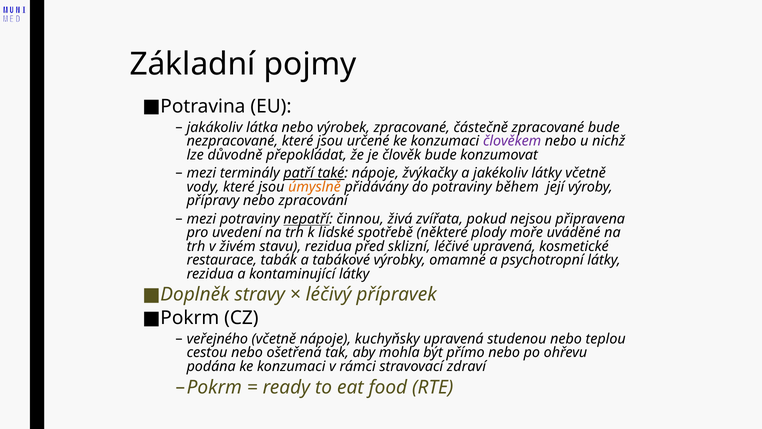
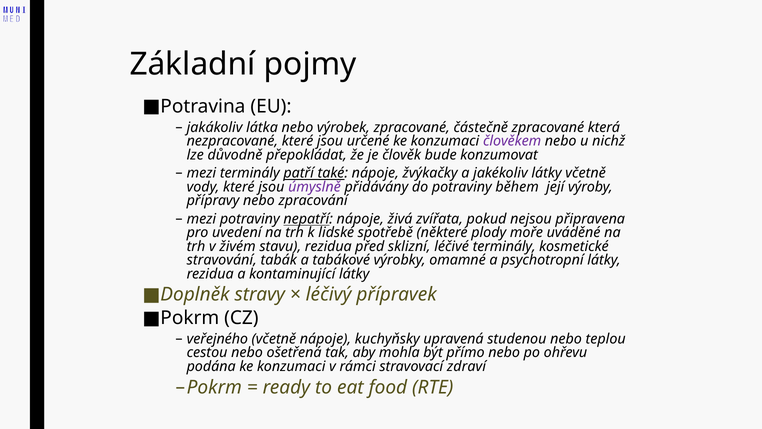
zpracované bude: bude -> která (604, 127)
úmyslně colour: orange -> purple (314, 187)
nepatří činnou: činnou -> nápoje (360, 219)
léčivé upravená: upravená -> terminály (504, 246)
restaurace: restaurace -> stravování (222, 260)
